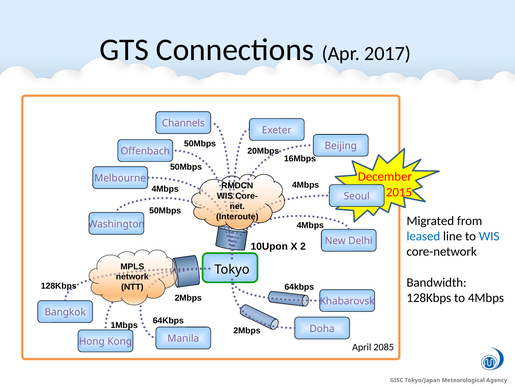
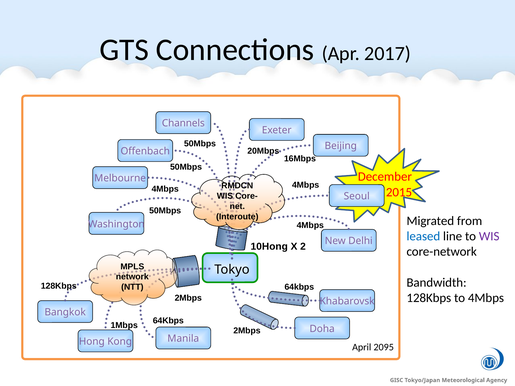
WIS colour: blue -> purple (489, 236)
10Upon: 10Upon -> 10Hong (269, 247)
2085: 2085 -> 2095 (384, 347)
